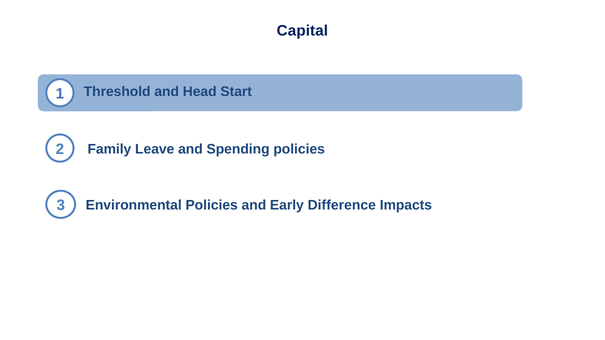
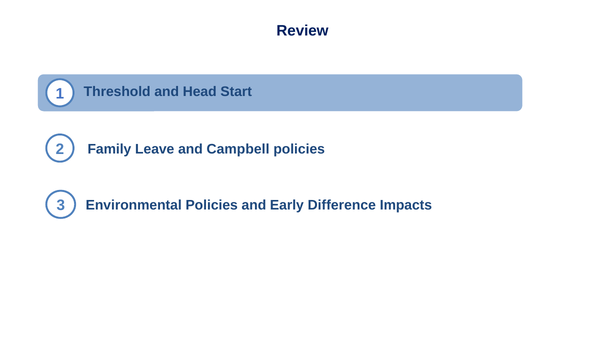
Capital: Capital -> Review (302, 31)
Spending: Spending -> Campbell (238, 149)
